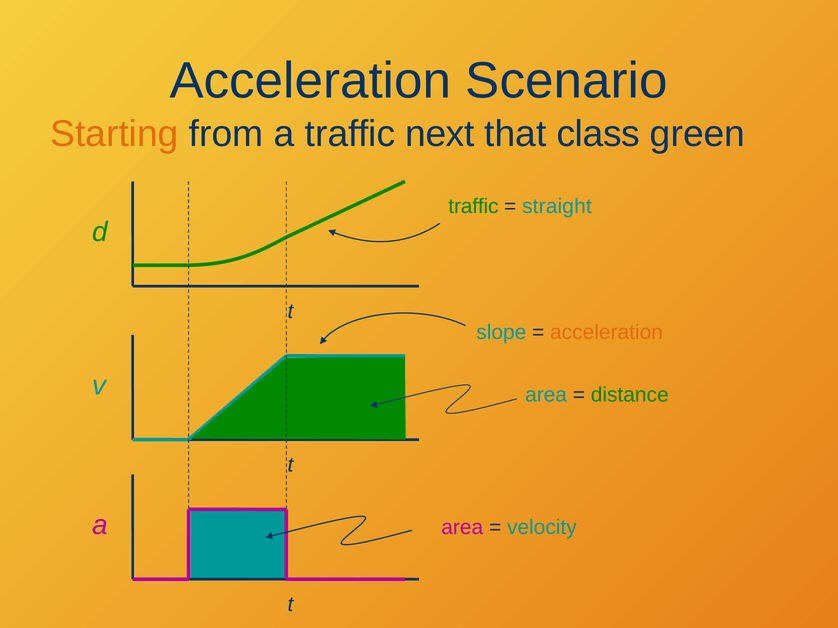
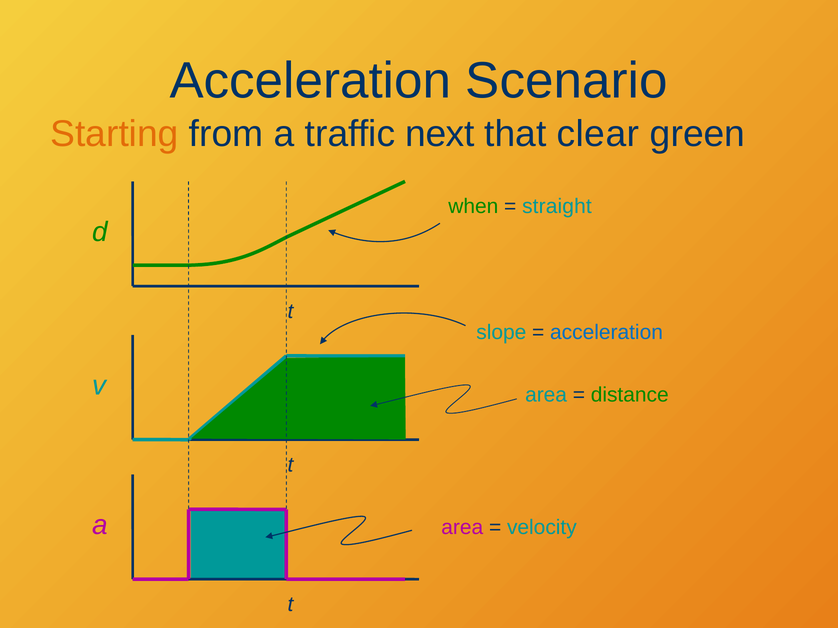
class: class -> clear (598, 134)
traffic: traffic -> when (473, 207)
acceleration colour: orange -> blue (607, 332)
